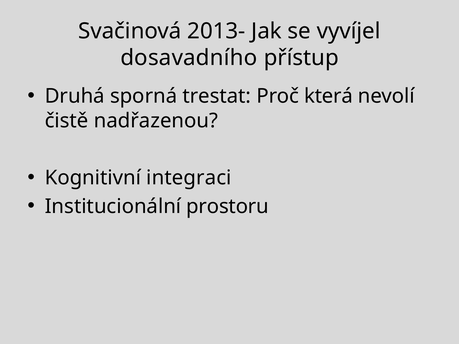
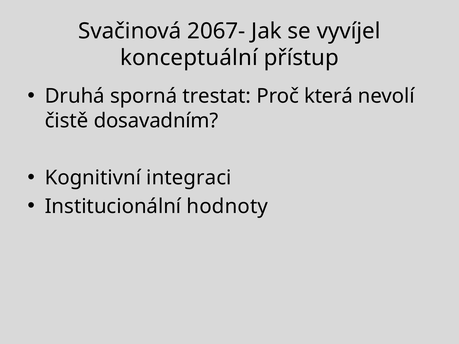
2013-: 2013- -> 2067- (216, 31)
dosavadního: dosavadního -> konceptuální (189, 58)
nadřazenou: nadřazenou -> dosavadním (156, 121)
prostoru: prostoru -> hodnoty (227, 206)
